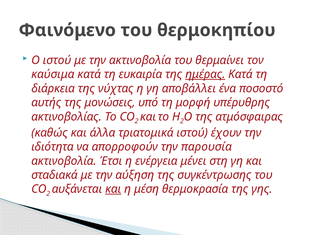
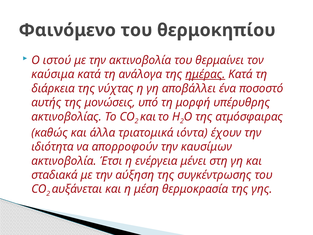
ευκαιρία: ευκαιρία -> ανάλογα (140, 74)
τριατομικά ιστού: ιστού -> ιόντα (192, 133)
παρουσία: παρουσία -> καυσίμων (206, 147)
και underline: present -> none (113, 189)
